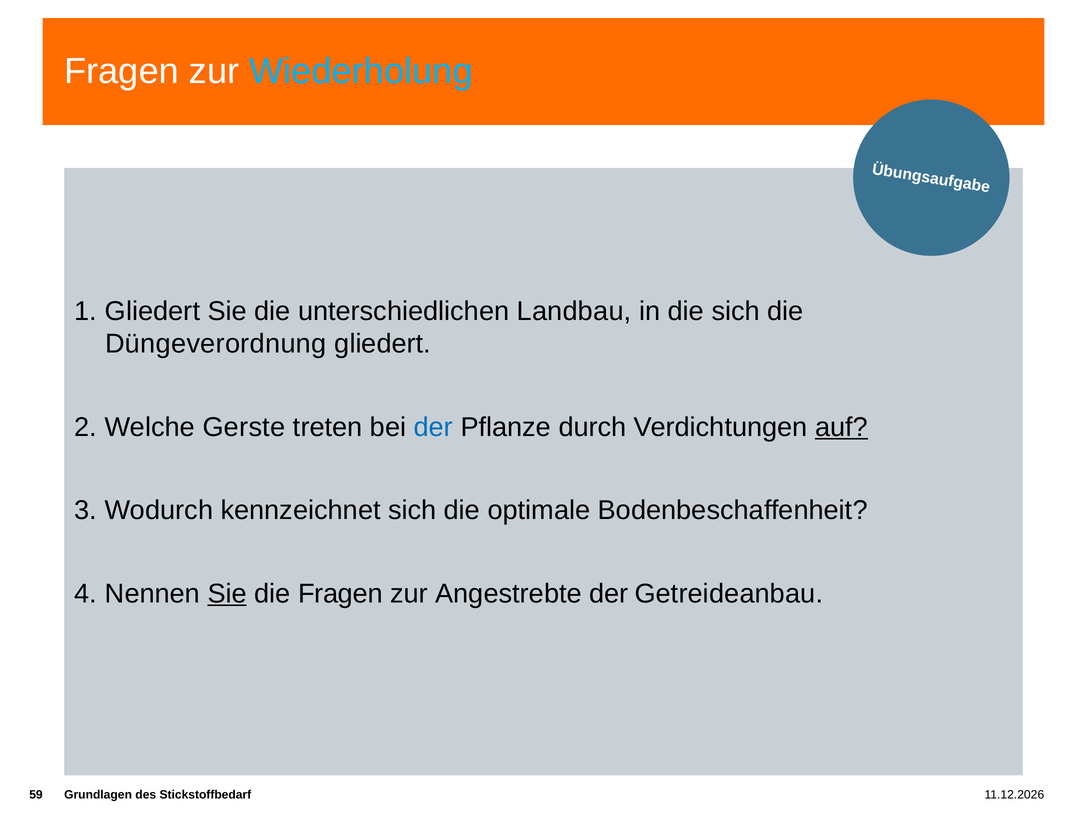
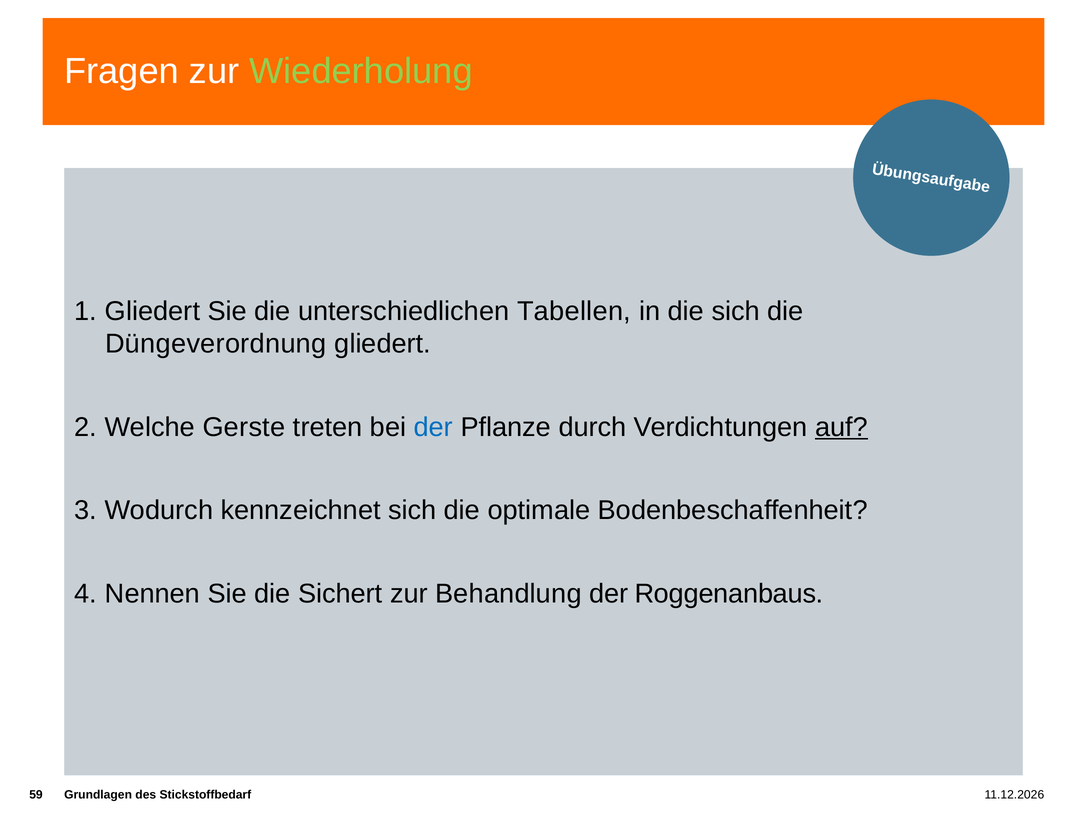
Wiederholung colour: light blue -> light green (361, 71)
Landbau: Landbau -> Tabellen (574, 311)
Sie underline: present -> none (227, 594)
die Fragen: Fragen -> Sichert (340, 594)
Angestrebte: Angestrebte -> Behandlung (508, 594)
Getreideanbau: Getreideanbau -> Roggenanbaus (729, 594)
